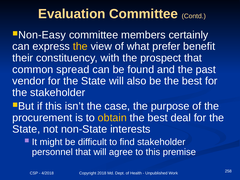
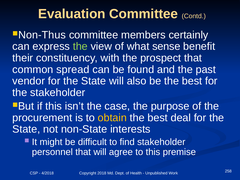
Non-Easy: Non-Easy -> Non-Thus (42, 35)
the colour: yellow -> light green (80, 46)
prefer: prefer -> sense (166, 46)
